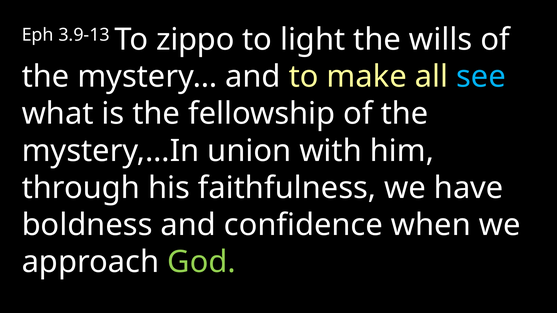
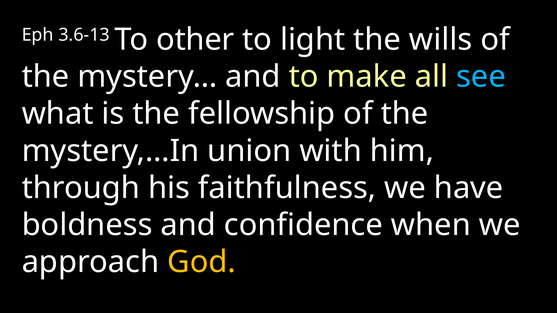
3.9-13: 3.9-13 -> 3.6-13 (84, 35)
zippo: zippo -> other (195, 40)
God colour: light green -> yellow (201, 262)
